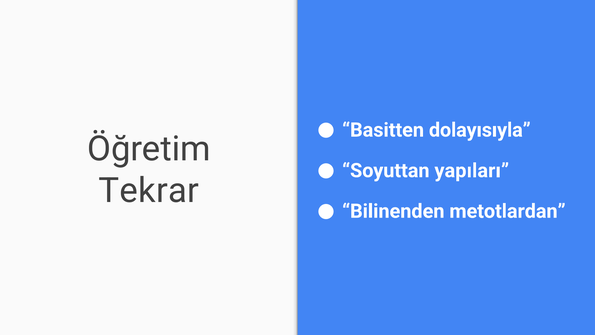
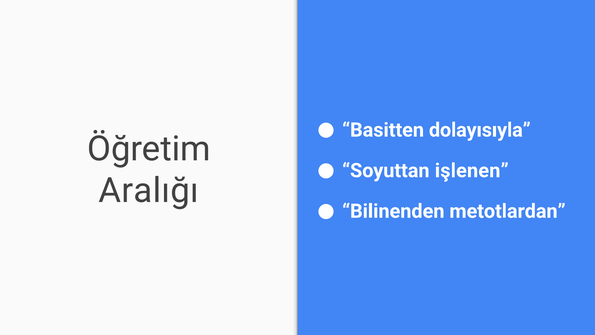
yapıları: yapıları -> işlenen (472, 171)
Tekrar: Tekrar -> Aralığı (149, 191)
